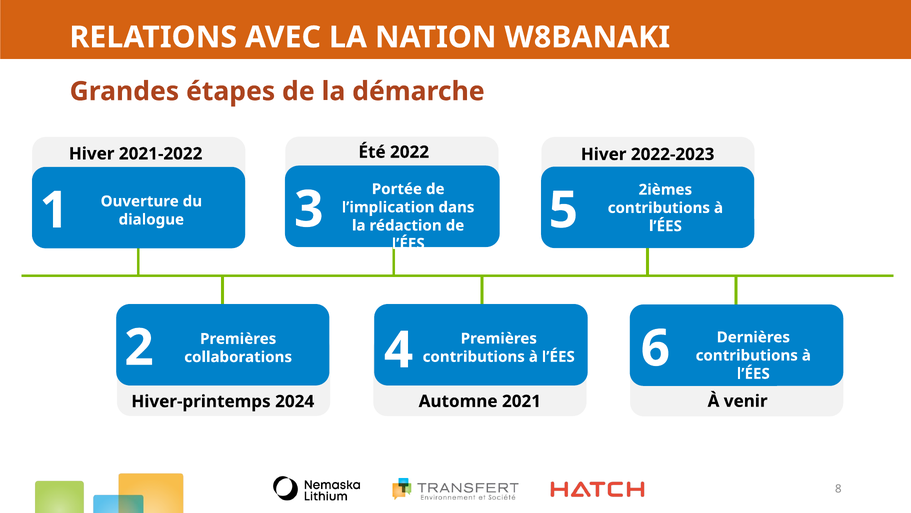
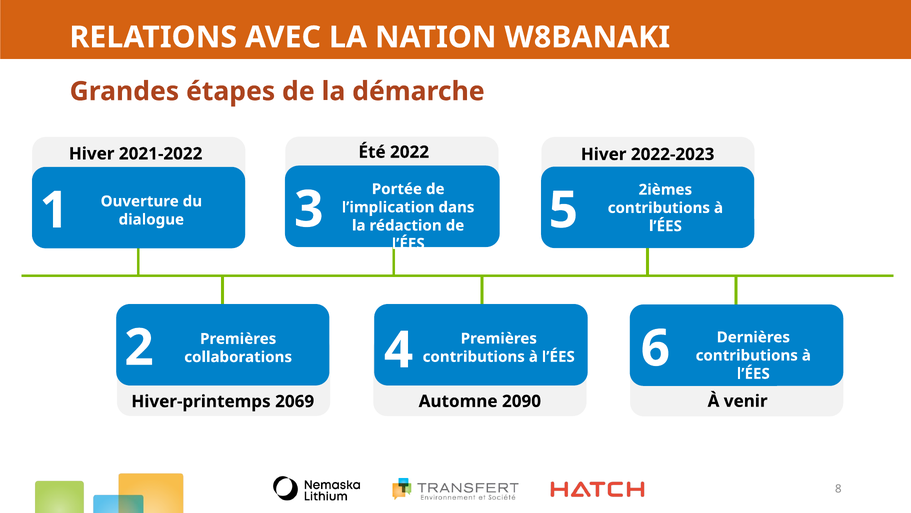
2024: 2024 -> 2069 (295, 401)
2021: 2021 -> 2090 (522, 401)
